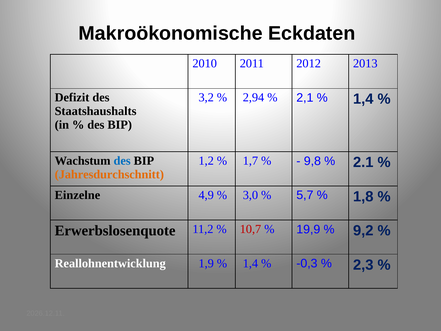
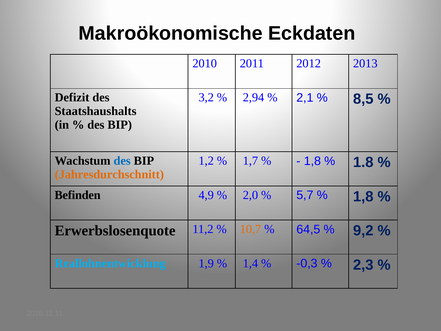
1,4: 1,4 -> 8,5 (363, 99)
9,8: 9,8 -> 1,8 (312, 161)
2.1: 2.1 -> 1.8 (363, 162)
Einzelne: Einzelne -> Befinden (78, 195)
3,0: 3,0 -> 2,0 (250, 195)
10,7 colour: red -> orange (250, 229)
19,9: 19,9 -> 64,5 (308, 229)
Reallohnentwicklung colour: white -> light blue (110, 263)
